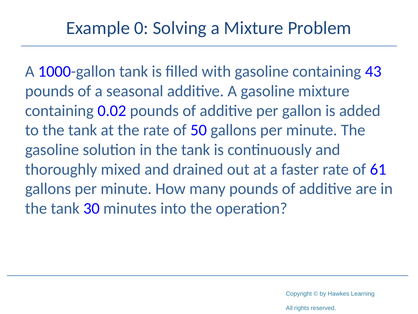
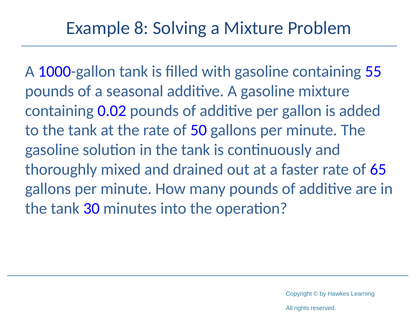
0: 0 -> 8 (141, 28)
43: 43 -> 55 (373, 71)
61: 61 -> 65 (378, 169)
